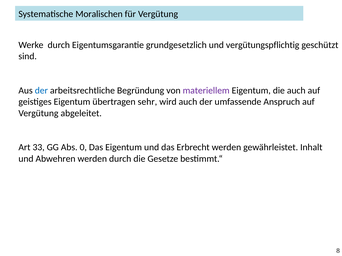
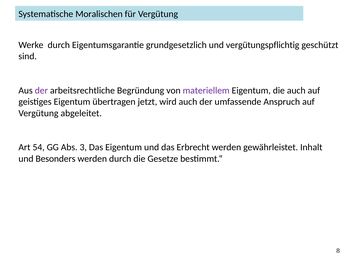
der colour: blue -> purple (41, 91)
sehr: sehr -> jetzt (147, 102)
33: 33 -> 54 (39, 148)
0: 0 -> 3 (83, 148)
Abwehren: Abwehren -> Besonders (56, 159)
